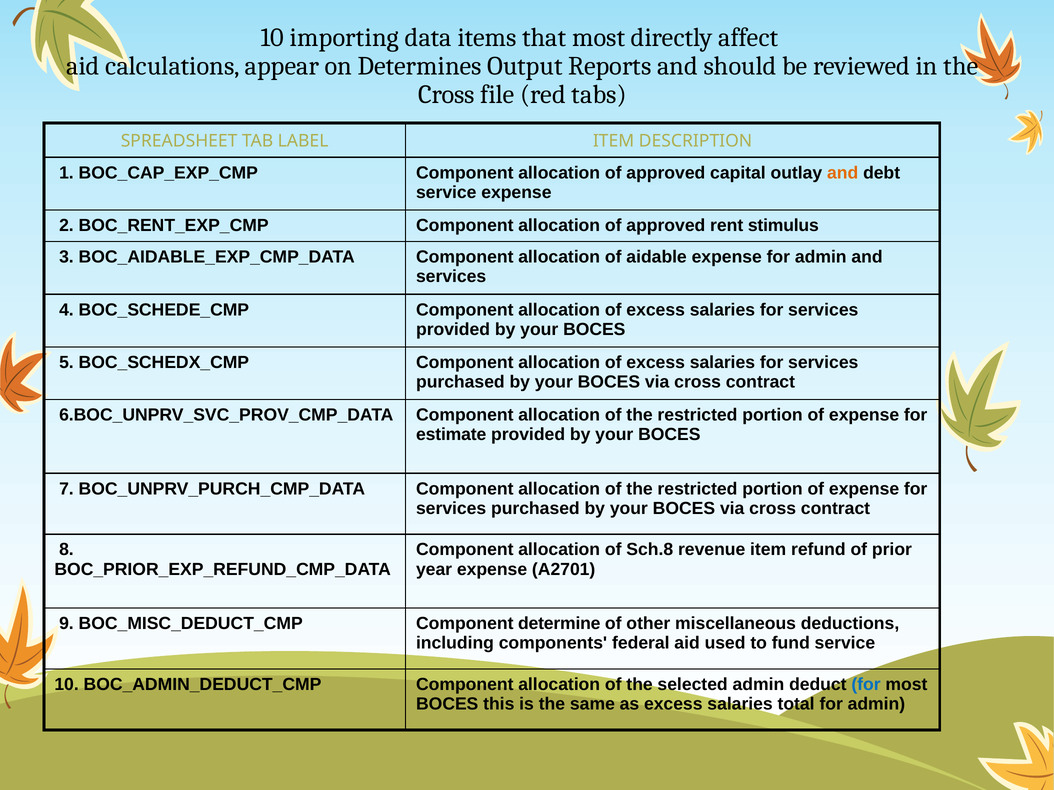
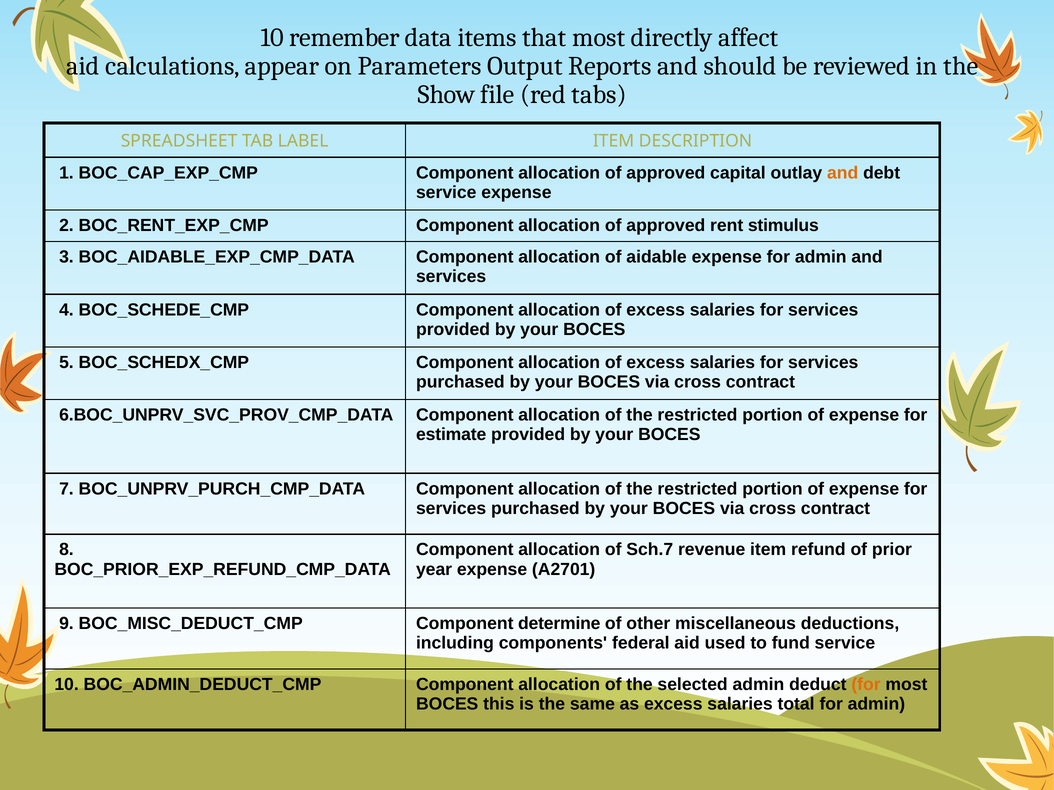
importing: importing -> remember (345, 38)
Determines: Determines -> Parameters (420, 66)
Cross: Cross -> Show (447, 94)
Sch.8: Sch.8 -> Sch.7 (650, 550)
for colour: blue -> orange (866, 685)
